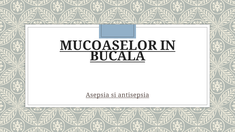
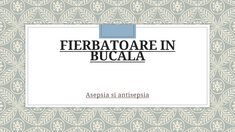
MUCOASELOR: MUCOASELOR -> FIERBATOARE (108, 46)
